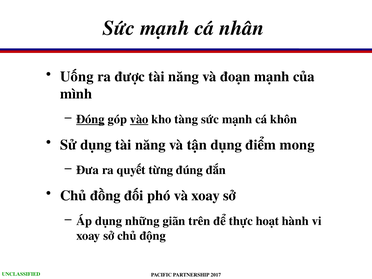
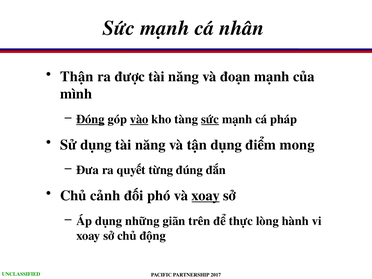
Uống: Uống -> Thận (77, 77)
sức underline: none -> present (210, 119)
khôn: khôn -> pháp (284, 119)
đồng: đồng -> cảnh (105, 196)
xoay underline: none -> present (206, 196)
hoạt: hoạt -> lòng (267, 221)
